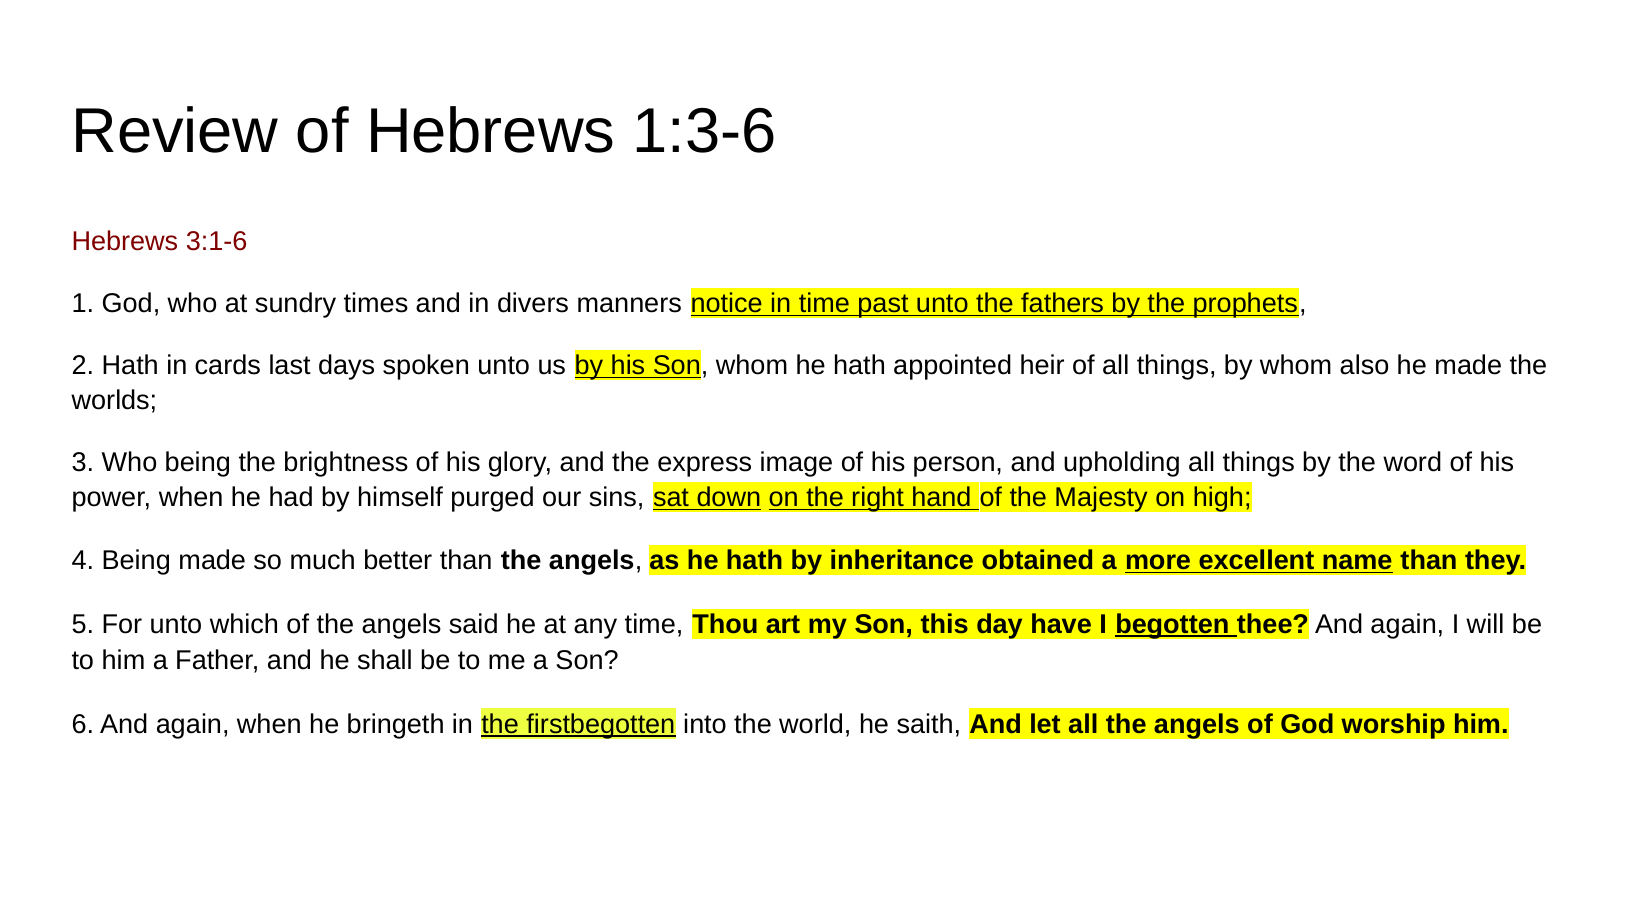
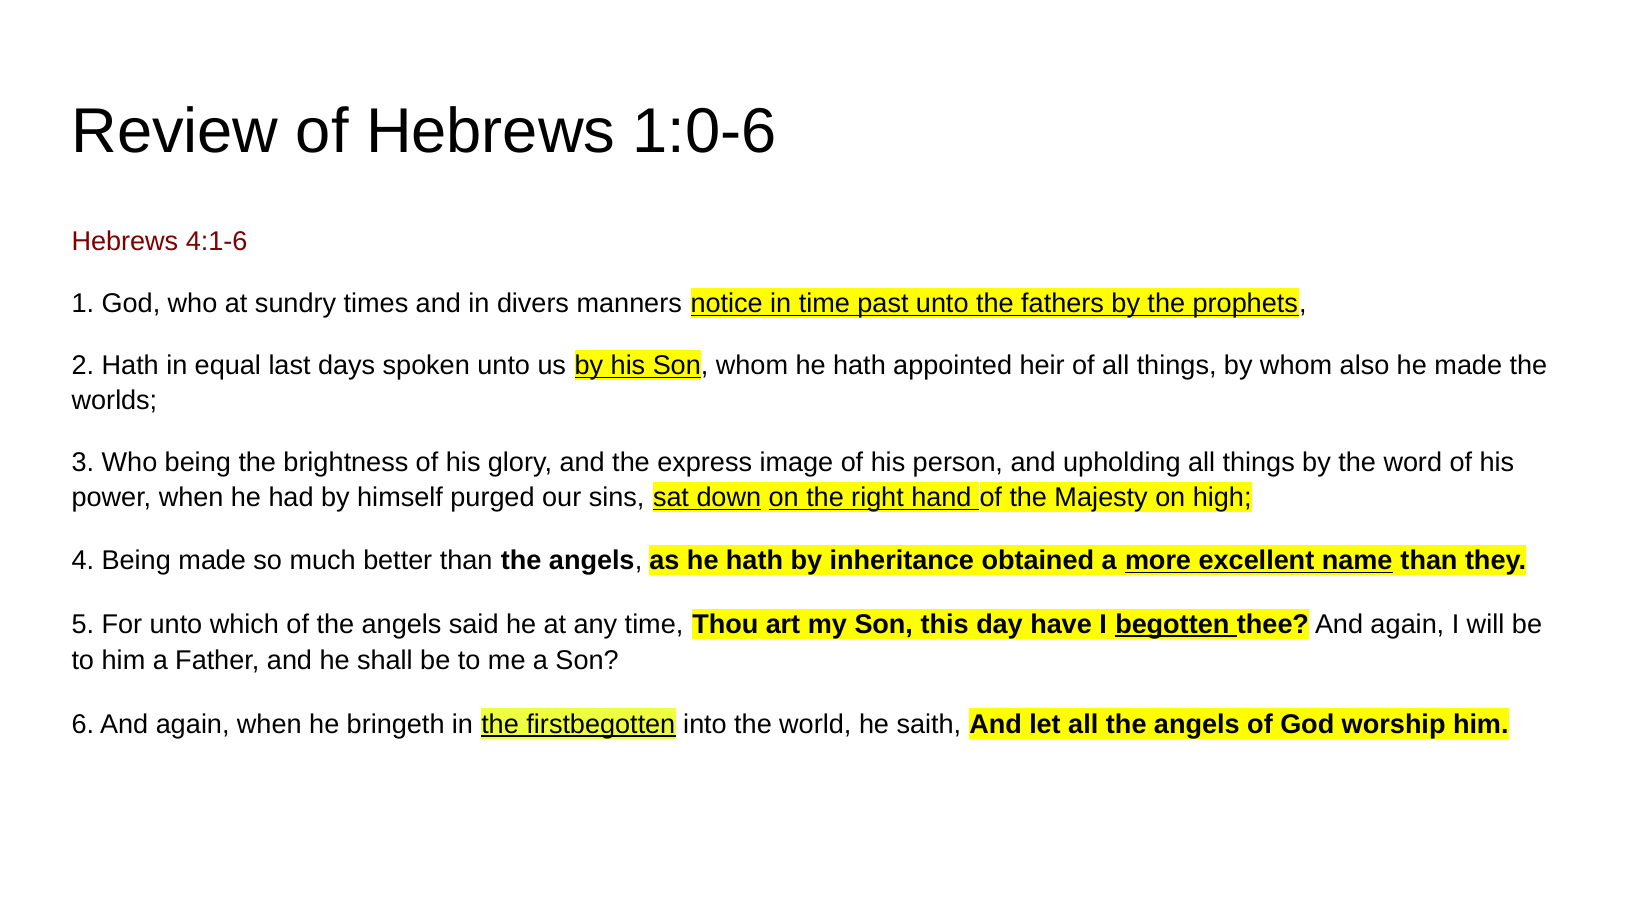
1:3-6: 1:3-6 -> 1:0-6 (704, 132)
3:1-6: 3:1-6 -> 4:1-6 (217, 241)
cards: cards -> equal (228, 365)
